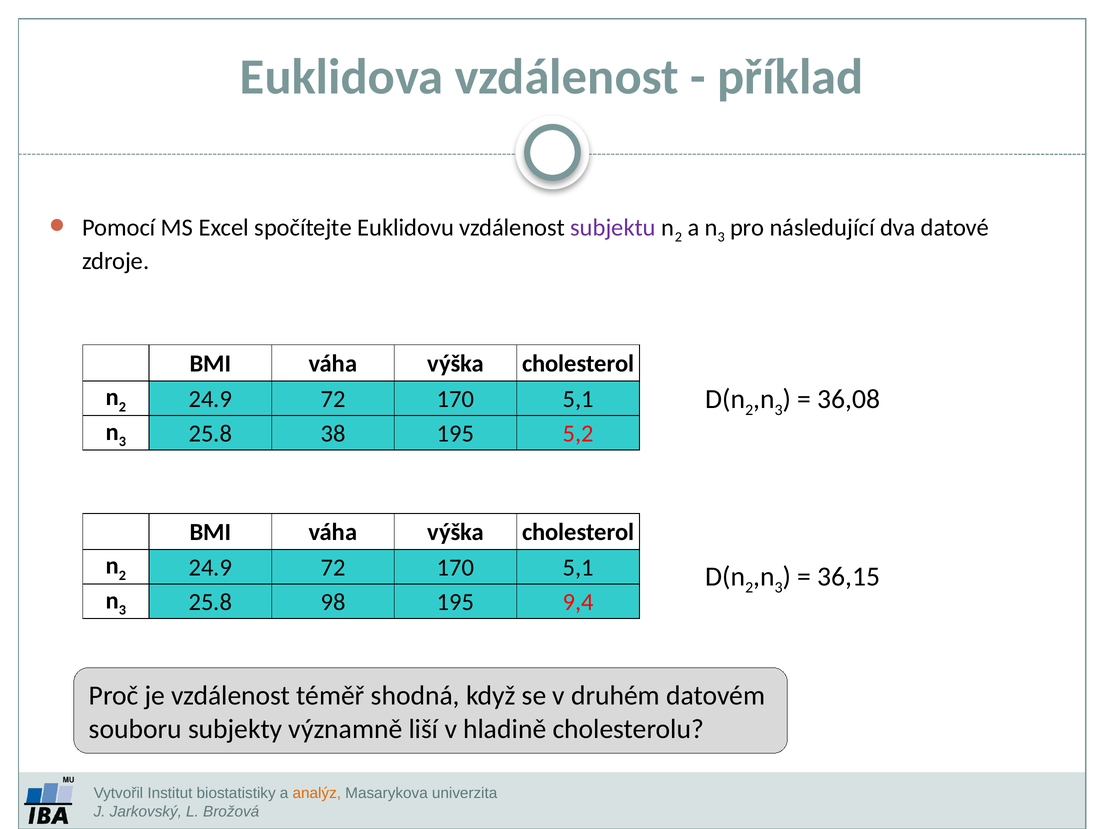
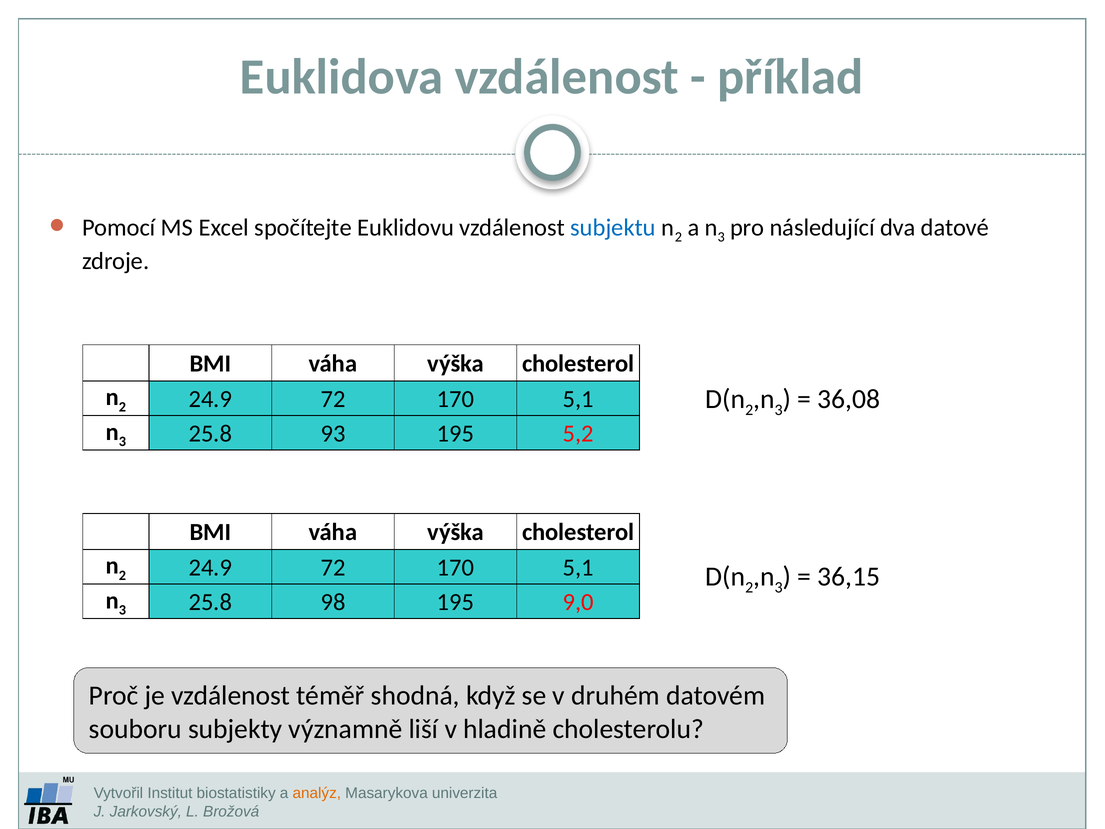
subjektu colour: purple -> blue (613, 227)
38: 38 -> 93 (333, 433)
9,4: 9,4 -> 9,0 (578, 602)
